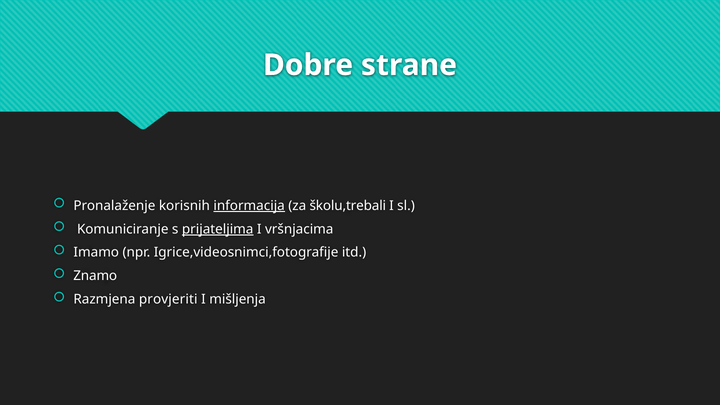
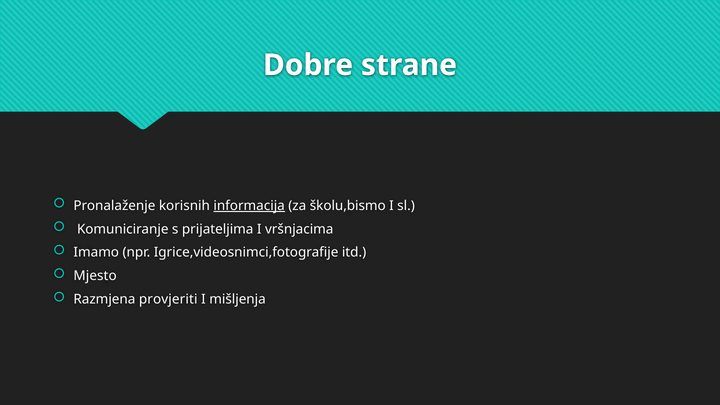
školu,trebali: školu,trebali -> školu,bismo (348, 206)
prijateljima underline: present -> none (218, 229)
Znamo: Znamo -> Mjesto (95, 276)
